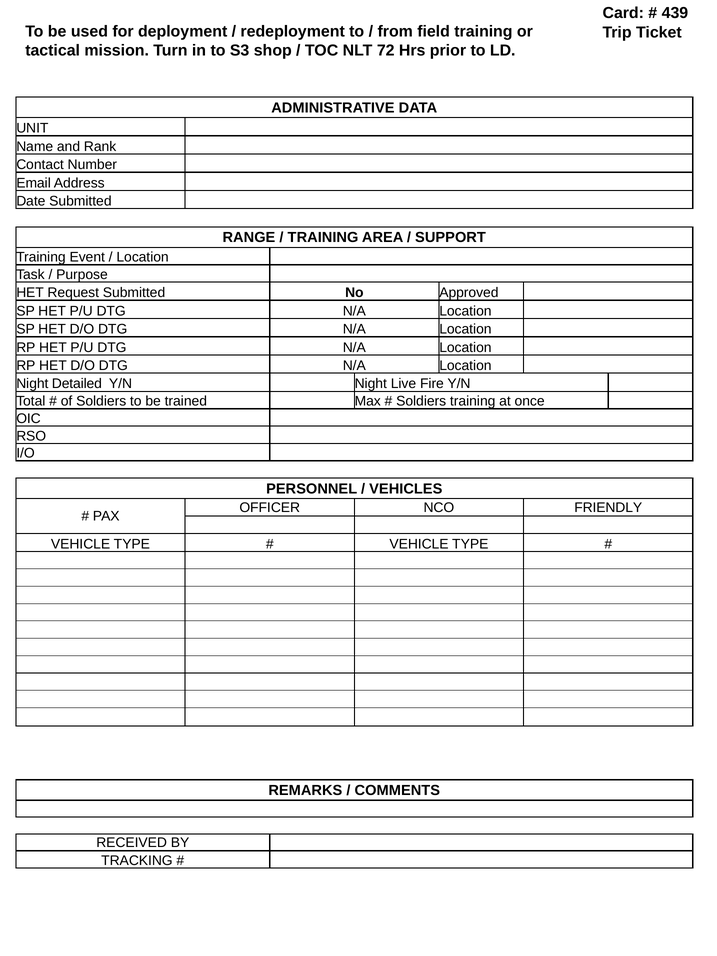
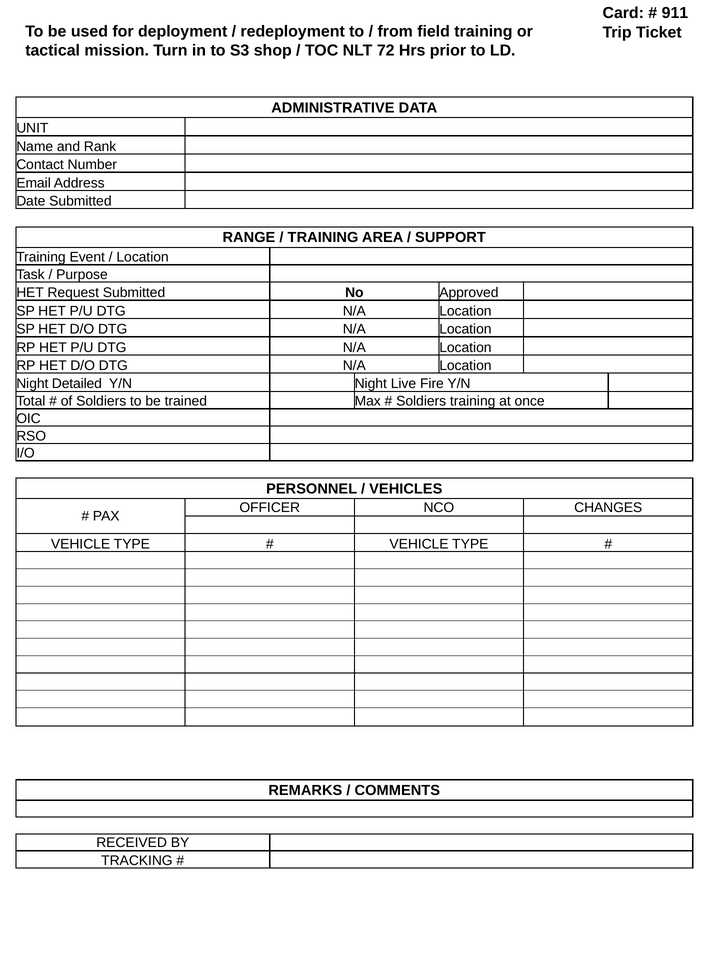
439: 439 -> 911 (675, 13)
FRIENDLY: FRIENDLY -> CHANGES (608, 508)
